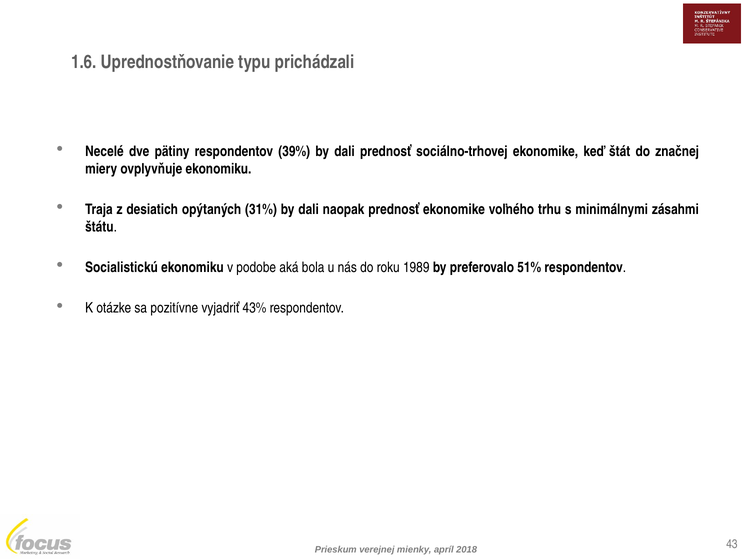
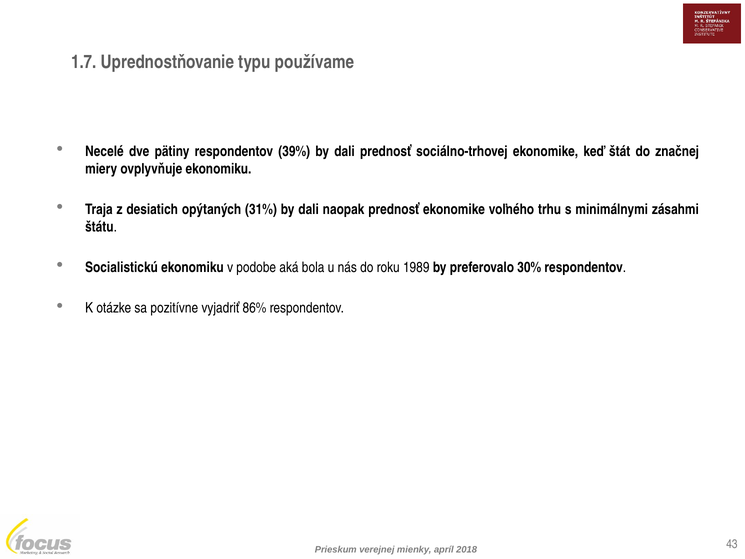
1.6: 1.6 -> 1.7 (84, 62)
prichádzali: prichádzali -> používame (315, 62)
51%: 51% -> 30% (529, 267)
43%: 43% -> 86% (254, 308)
